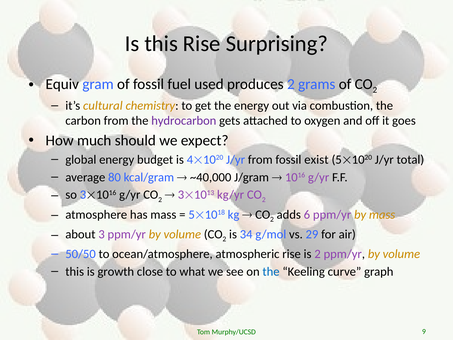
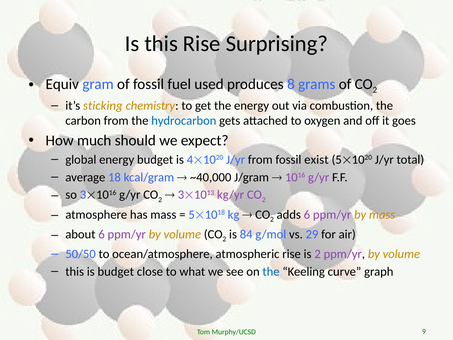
produces 2: 2 -> 8 (291, 84)
cultural: cultural -> sticking (103, 106)
hydrocarbon colour: purple -> blue (184, 121)
80: 80 -> 18 (114, 177)
about 3: 3 -> 6 (102, 234)
34: 34 -> 84 (246, 234)
is growth: growth -> budget (116, 271)
